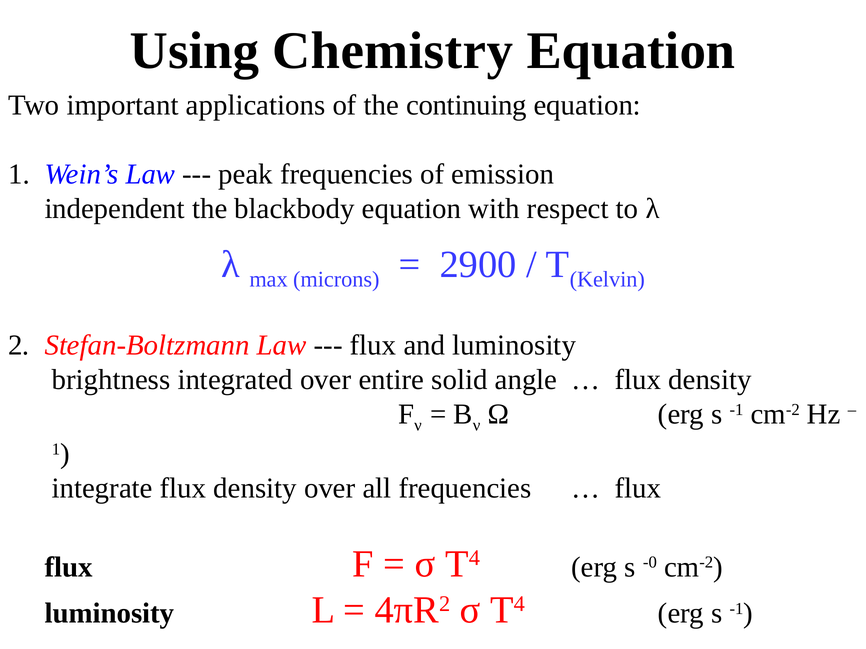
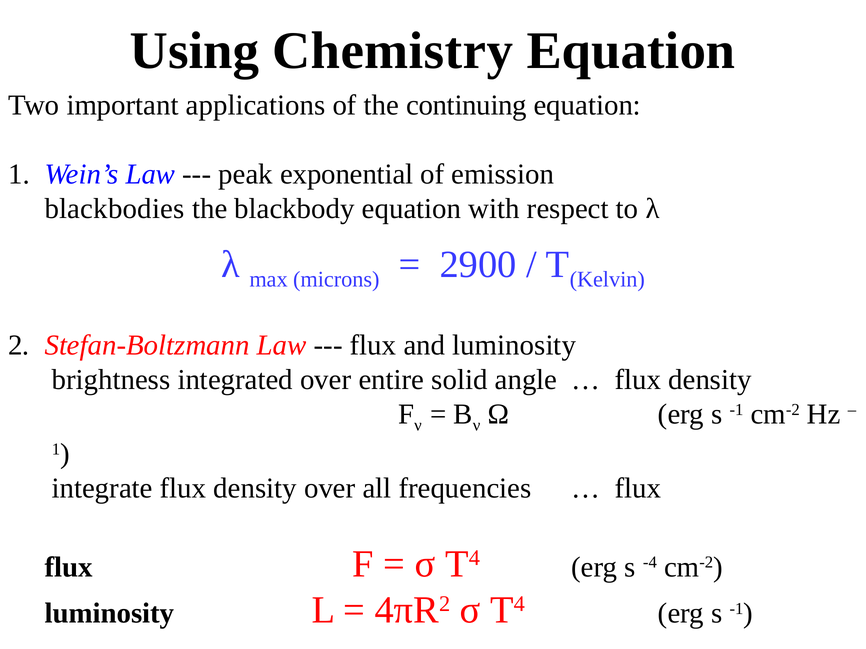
peak frequencies: frequencies -> exponential (347, 174)
independent: independent -> blackbodies (115, 209)
-0: -0 -> -4 (650, 563)
